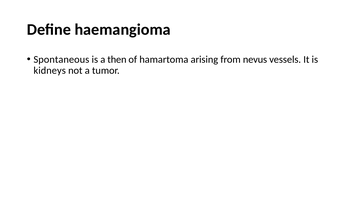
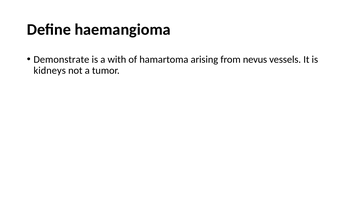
Spontaneous: Spontaneous -> Demonstrate (61, 60)
then: then -> with (117, 60)
